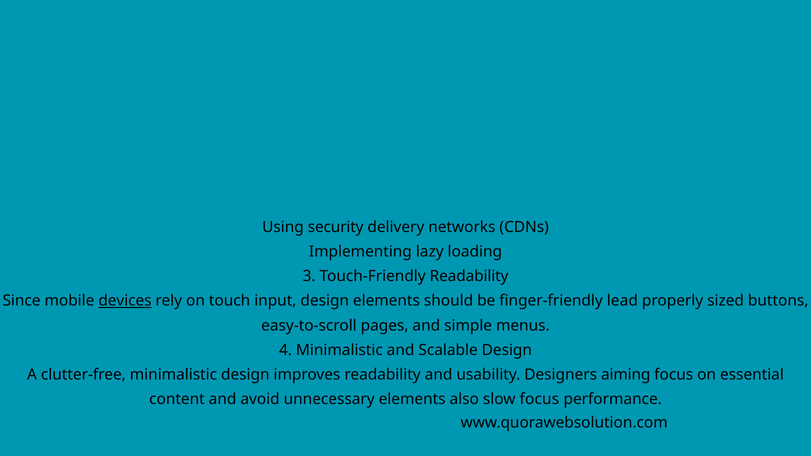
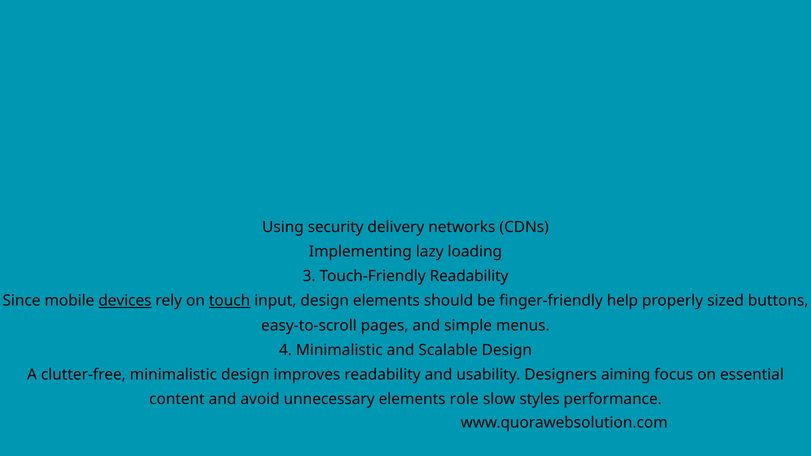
touch underline: none -> present (230, 301)
lead: lead -> help (622, 301)
also: also -> role (464, 399)
slow focus: focus -> styles (540, 399)
